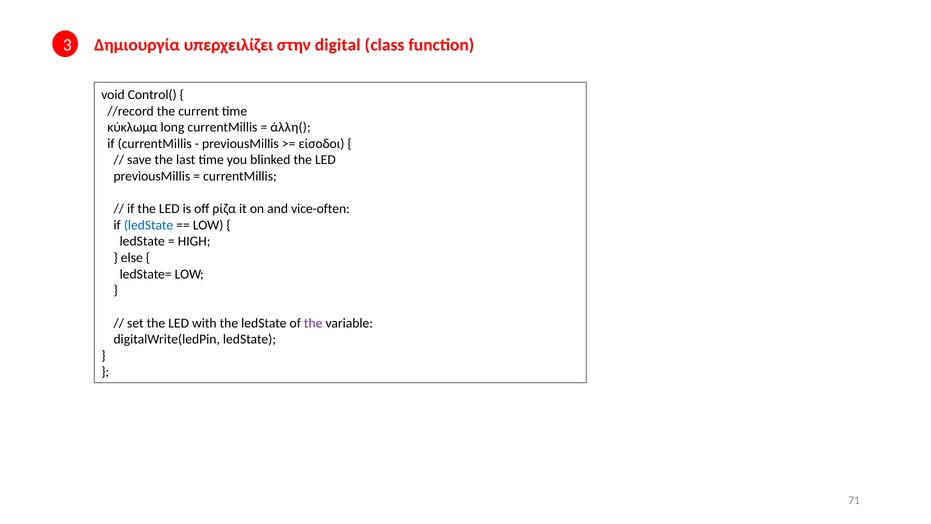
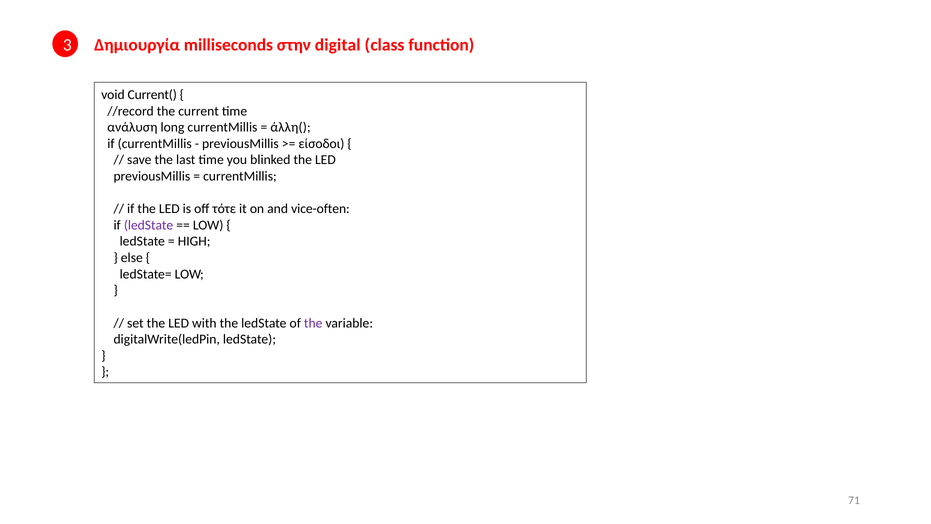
υπερχειλίζει: υπερχειλίζει -> milliseconds (228, 45)
Control(: Control( -> Current( (152, 95)
κύκλωμα: κύκλωμα -> ανάλυση (132, 127)
ρίζα: ρίζα -> τότε (224, 209)
ledState colour: blue -> purple (149, 225)
